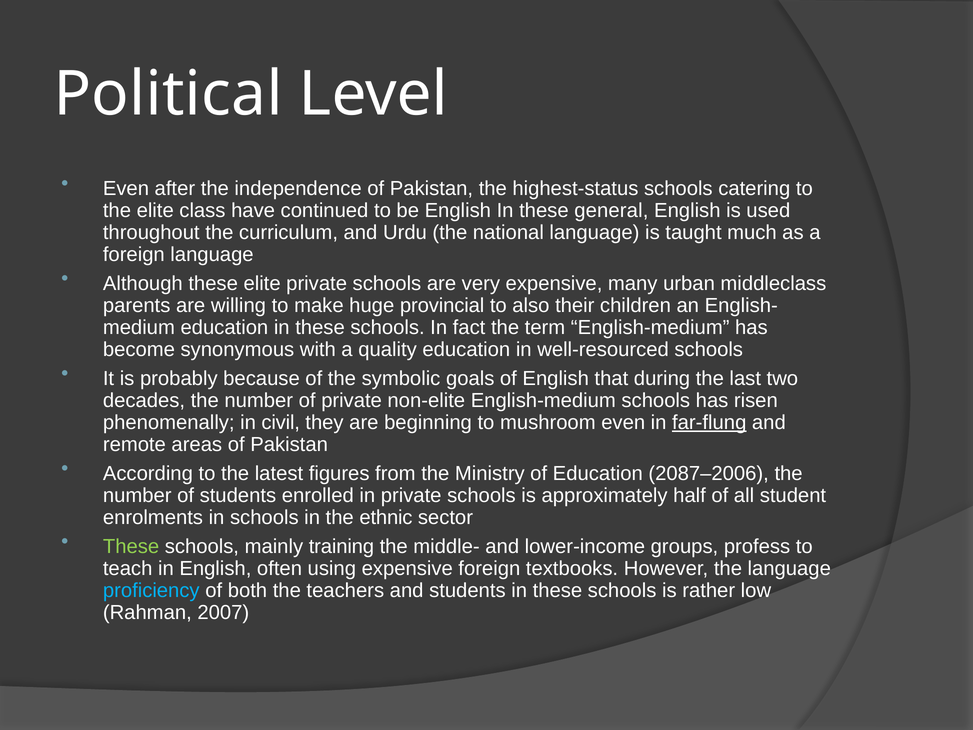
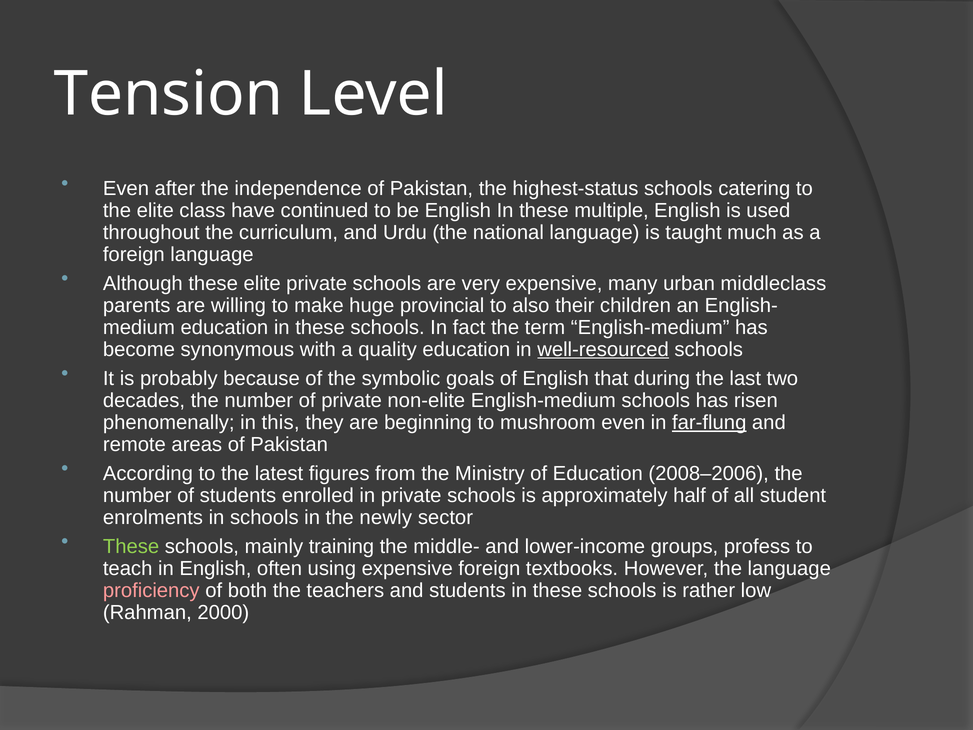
Political: Political -> Tension (168, 94)
general: general -> multiple (611, 211)
well-resourced underline: none -> present (603, 349)
civil: civil -> this (281, 422)
2087–2006: 2087–2006 -> 2008–2006 (709, 473)
ethnic: ethnic -> newly (386, 517)
proficiency colour: light blue -> pink (151, 590)
2007: 2007 -> 2000 (223, 612)
